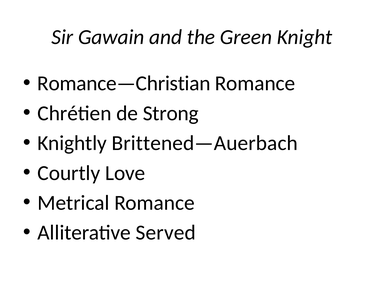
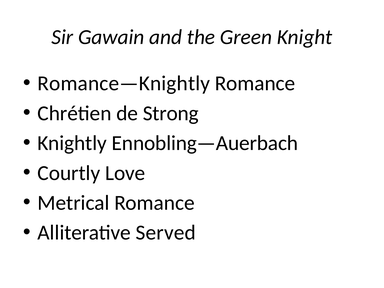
Romance—Christian: Romance—Christian -> Romance—Knightly (124, 83)
Brittened—Auerbach: Brittened—Auerbach -> Ennobling—Auerbach (205, 143)
